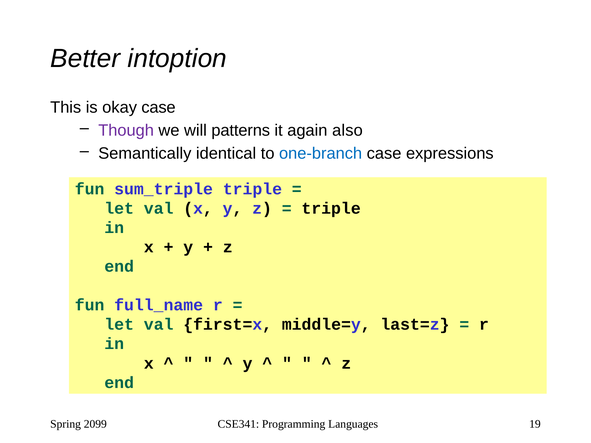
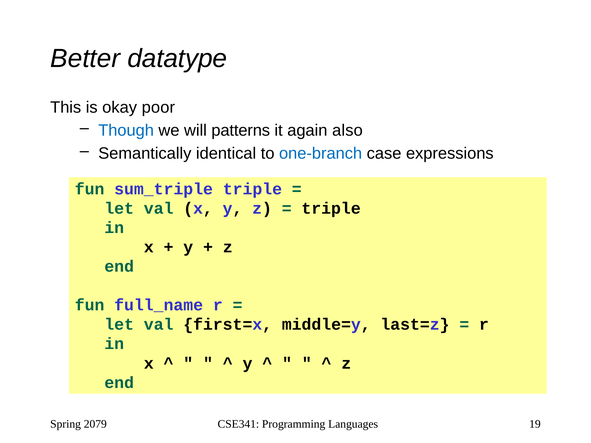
intoption: intoption -> datatype (177, 58)
okay case: case -> poor (158, 108)
Though colour: purple -> blue (126, 131)
2099: 2099 -> 2079 (95, 424)
